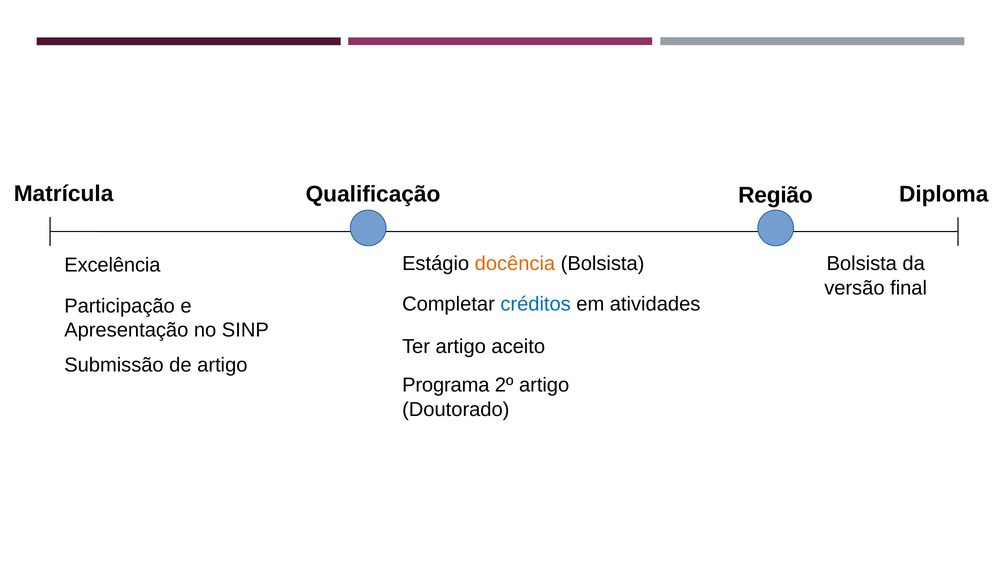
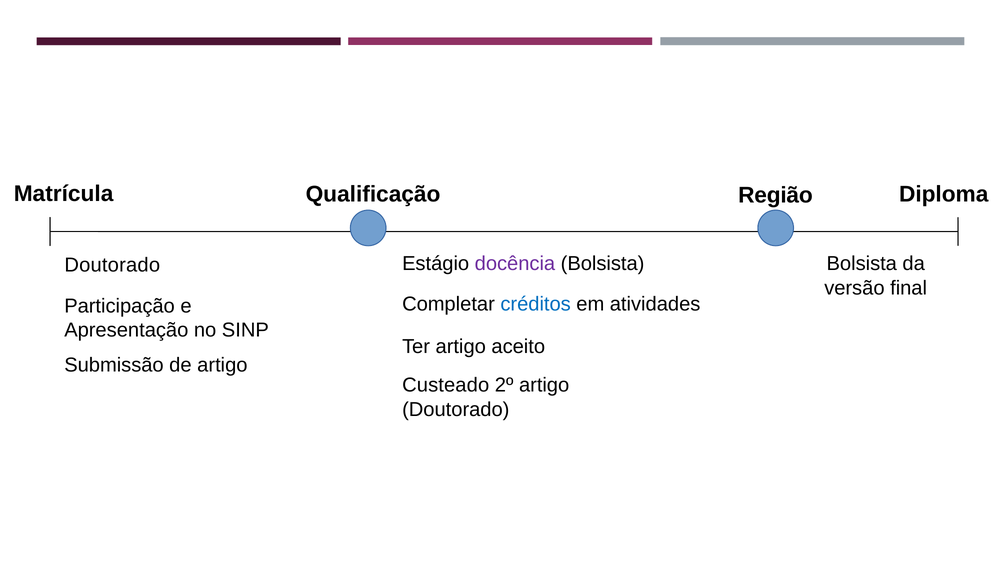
docência colour: orange -> purple (515, 264)
Excelência: Excelência -> Doutorado (112, 265)
Programa: Programa -> Custeado (446, 385)
